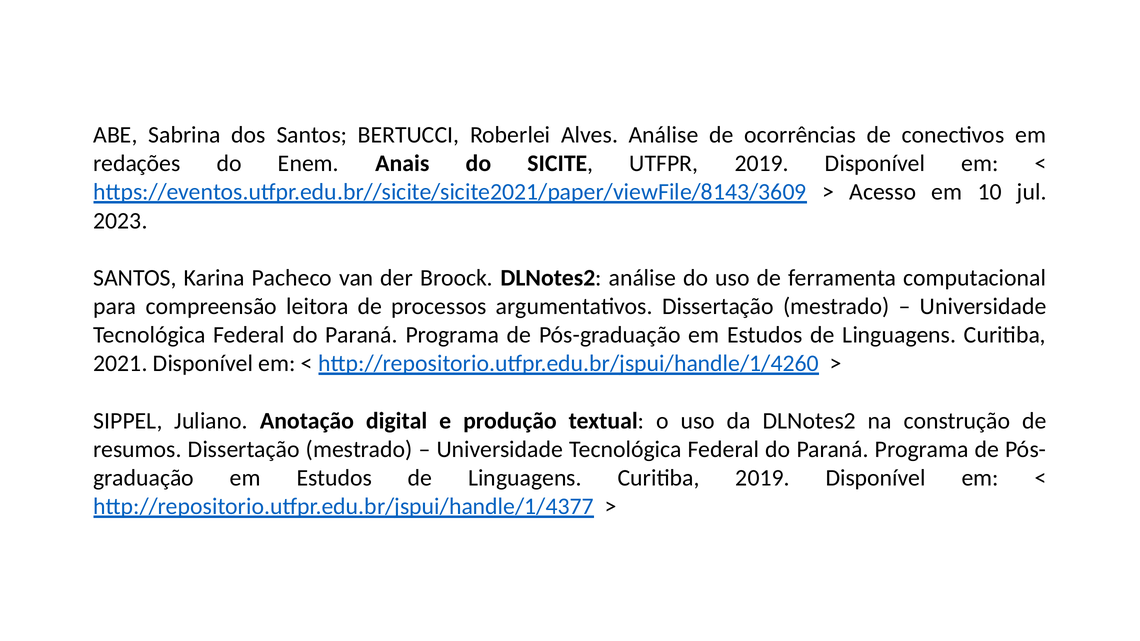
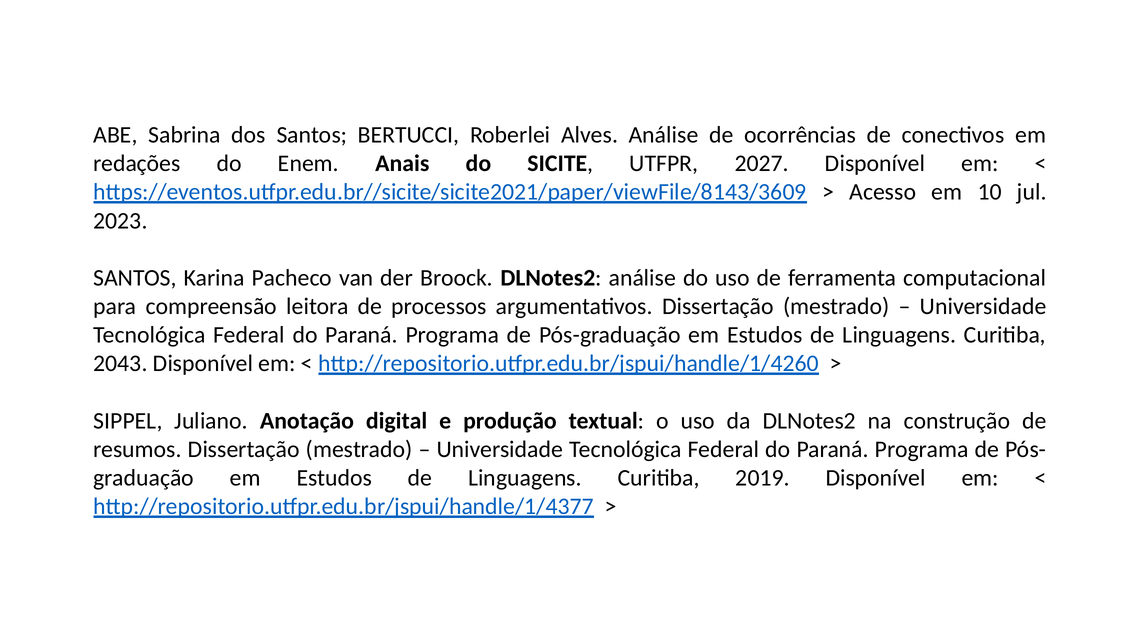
UTFPR 2019: 2019 -> 2027 (762, 163)
2021: 2021 -> 2043 (120, 364)
